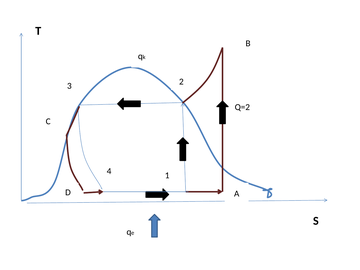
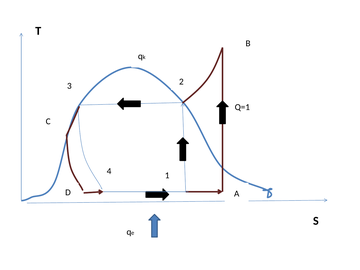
Q=2: Q=2 -> Q=1 (242, 107)
